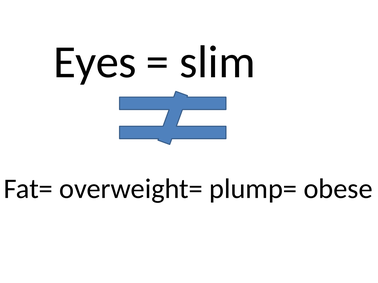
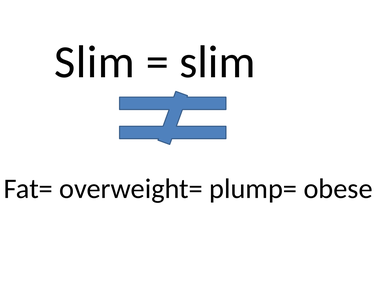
Eyes: Eyes -> Slim (94, 62)
